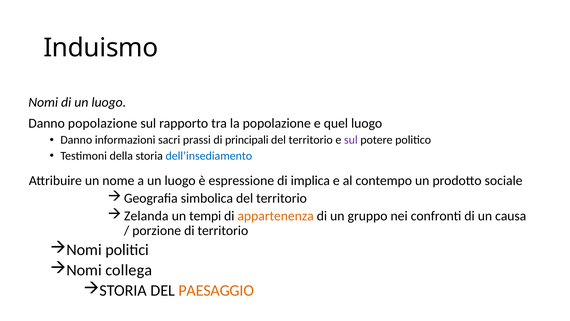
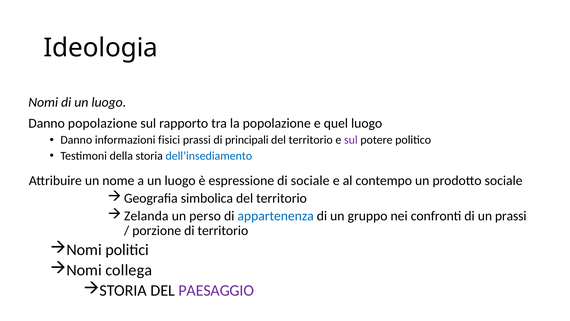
Induismo: Induismo -> Ideologia (101, 48)
sacri: sacri -> fisici (169, 140)
di implica: implica -> sociale (310, 180)
tempi: tempi -> perso (205, 216)
appartenenza colour: orange -> blue (276, 216)
un causa: causa -> prassi (511, 216)
PAESAGGIO colour: orange -> purple (216, 290)
